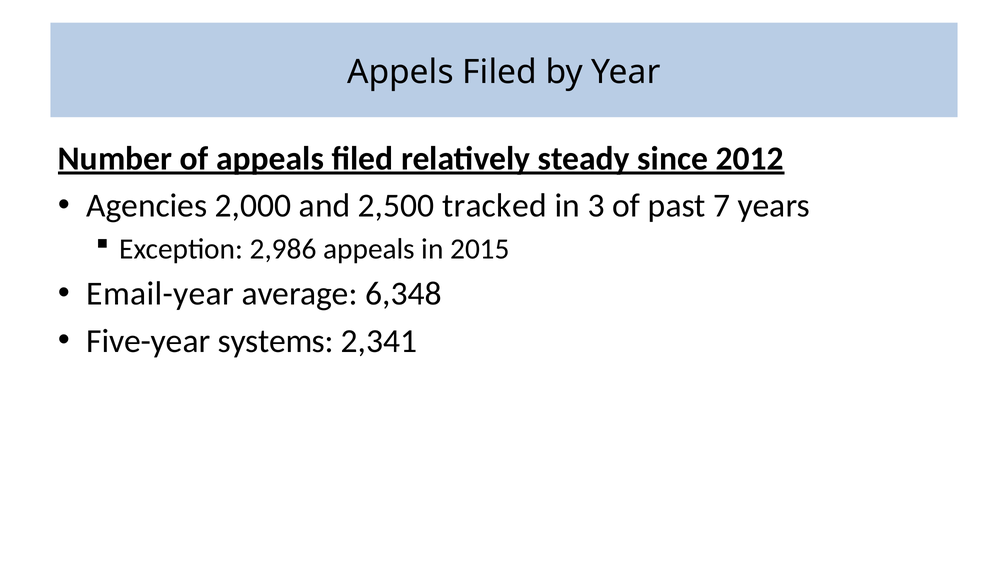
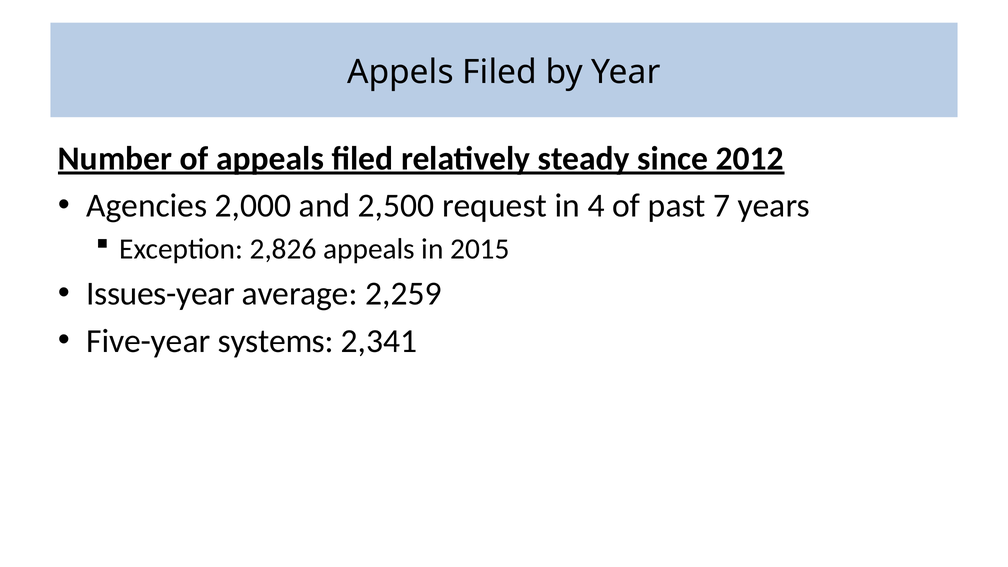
tracked: tracked -> request (494, 206)
3: 3 -> 4 (596, 206)
2,986: 2,986 -> 2,826 (283, 249)
Email-year: Email-year -> Issues-year (161, 294)
6,348: 6,348 -> 2,259 (403, 294)
